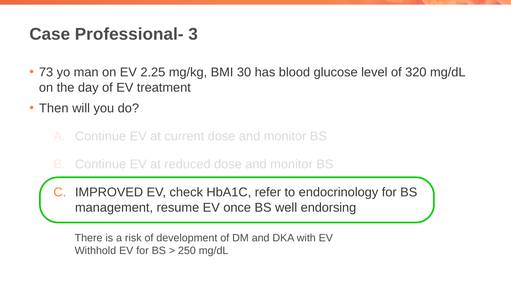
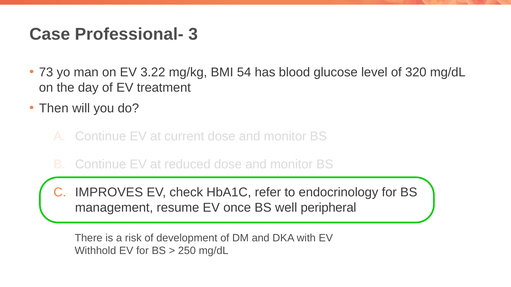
2.25: 2.25 -> 3.22 (153, 72)
30: 30 -> 54 (244, 72)
IMPROVED: IMPROVED -> IMPROVES (109, 193)
endorsing: endorsing -> peripheral (328, 208)
